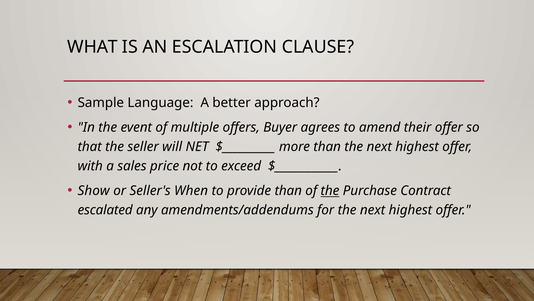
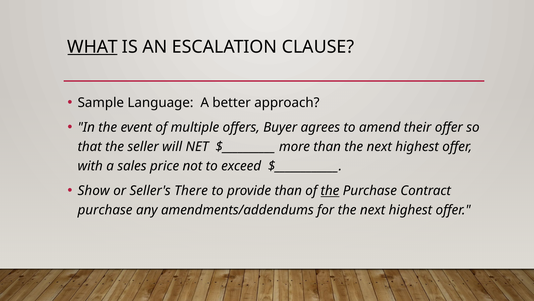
WHAT underline: none -> present (93, 47)
When: When -> There (191, 190)
escalated: escalated -> purchase (105, 210)
